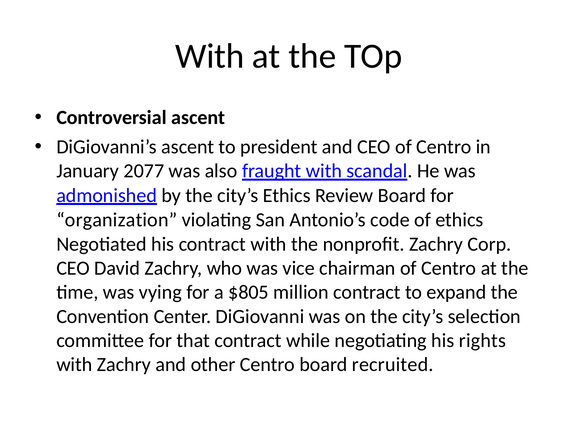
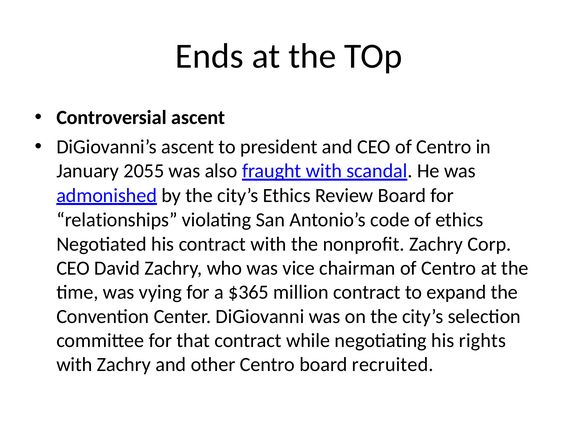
With: With -> Ends (210, 56)
2077: 2077 -> 2055 (144, 171)
organization: organization -> relationships (117, 220)
$805: $805 -> $365 (249, 292)
